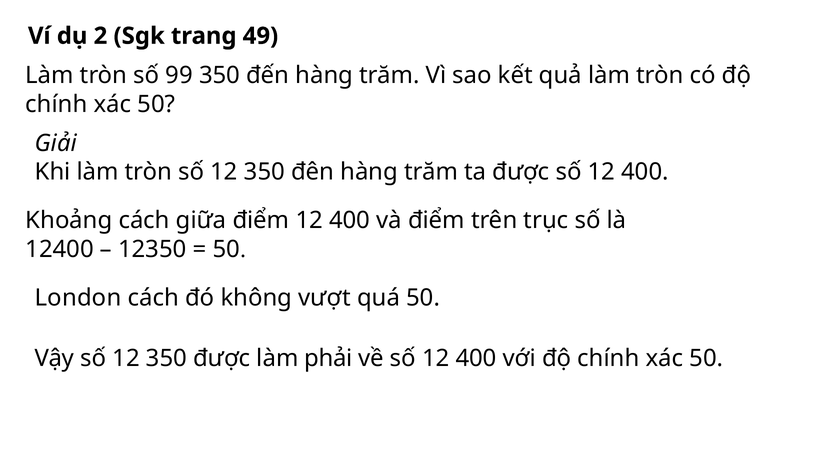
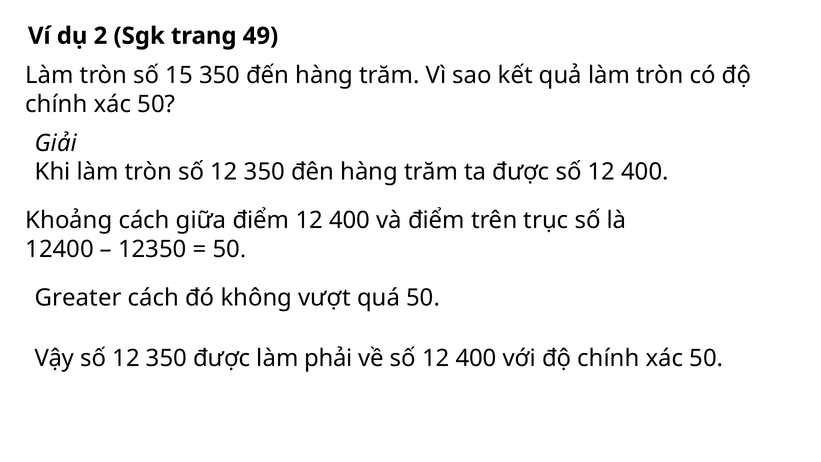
99: 99 -> 15 (179, 76)
London: London -> Greater (78, 298)
